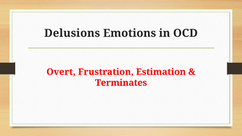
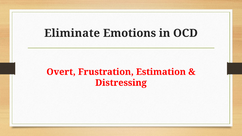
Delusions: Delusions -> Eliminate (72, 33)
Terminates: Terminates -> Distressing (121, 83)
